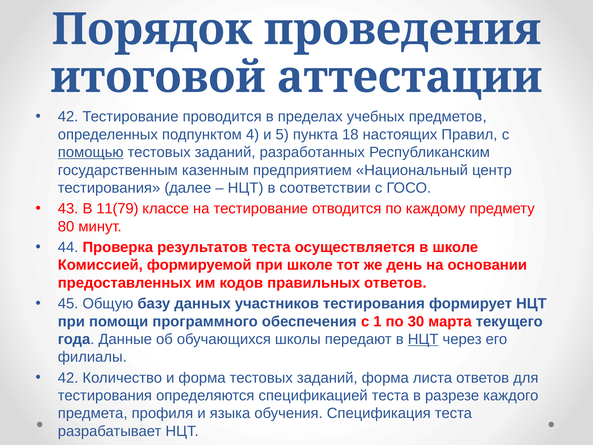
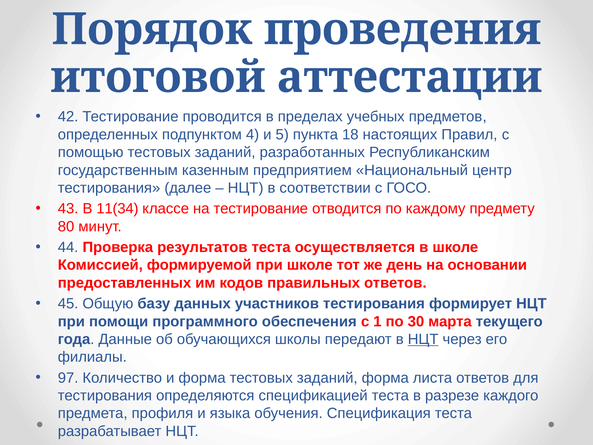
помощью underline: present -> none (91, 152)
11(79: 11(79 -> 11(34 (117, 209)
42: 42 -> 97 (68, 378)
